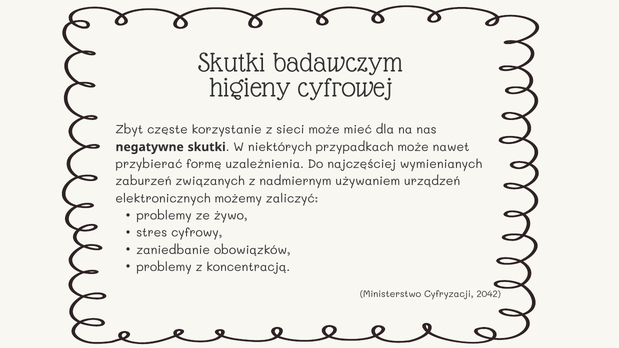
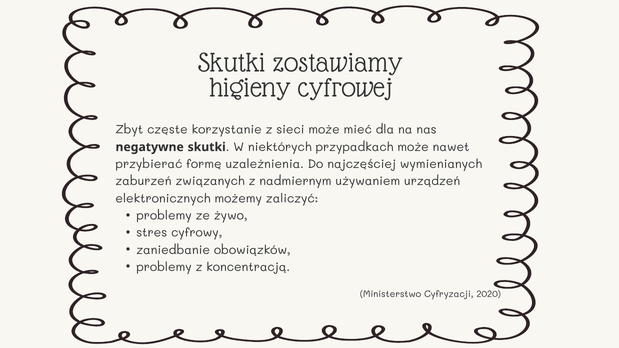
badawczym: badawczym -> zostawiamy (338, 62)
2042: 2042 -> 2020 (489, 294)
